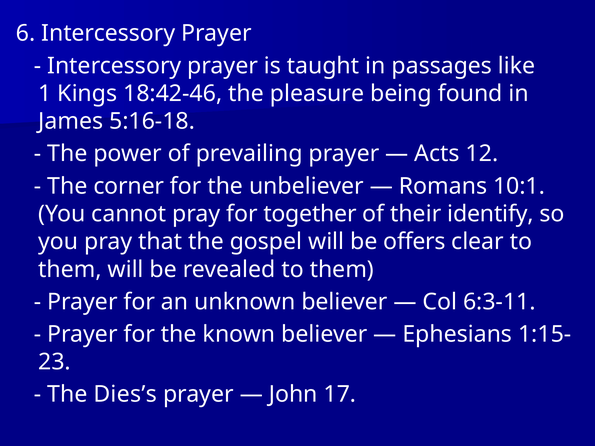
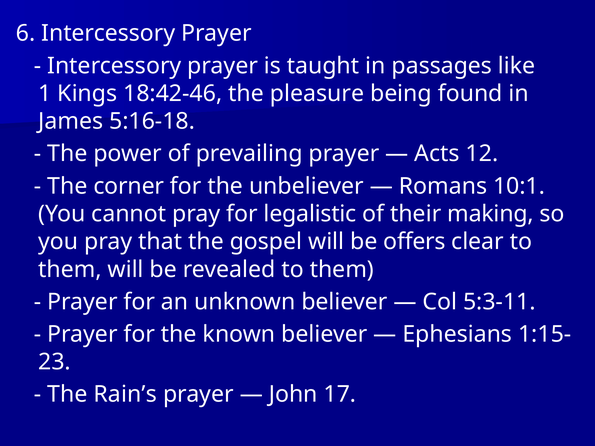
together: together -> legalistic (310, 214)
identify: identify -> making (490, 214)
6:3-11: 6:3-11 -> 5:3-11 (499, 302)
Dies’s: Dies’s -> Rain’s (125, 395)
